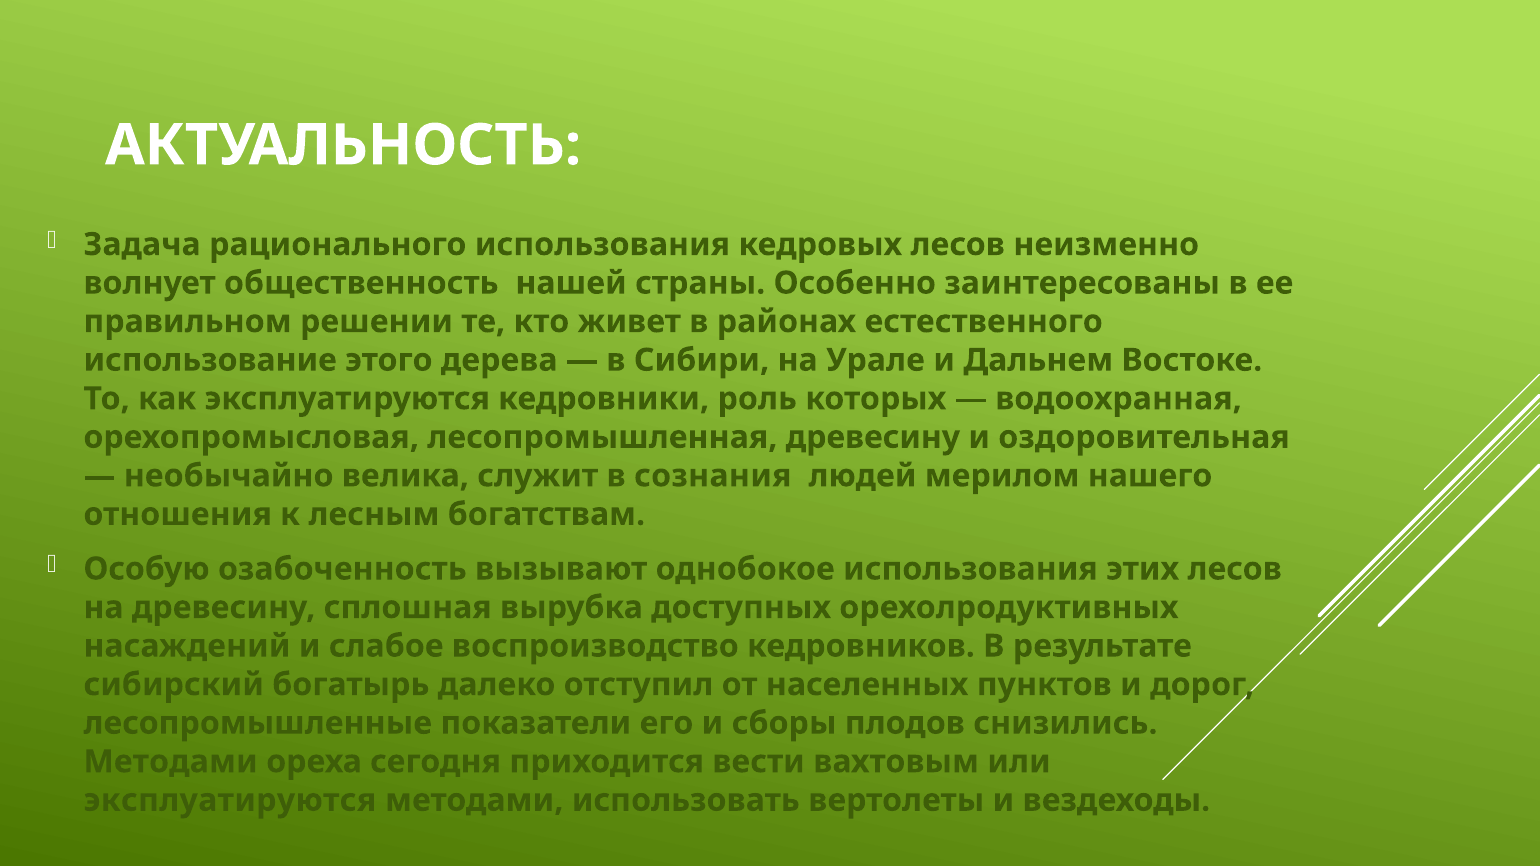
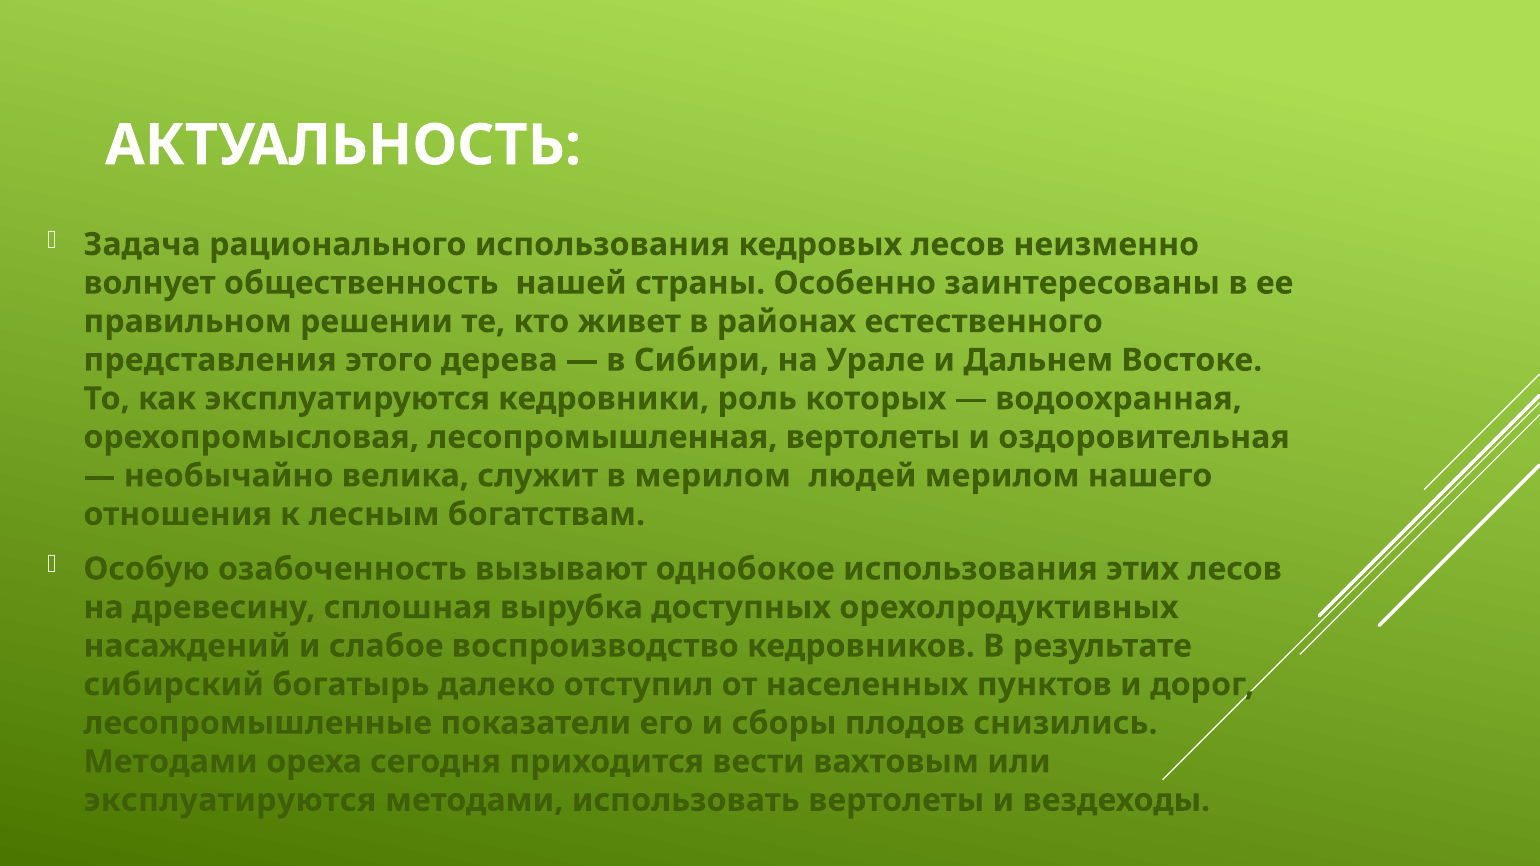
использование: использование -> представления (210, 360)
лесопромышленная древесину: древесину -> вертолеты (873, 437)
в сознания: сознания -> мерилом (713, 476)
